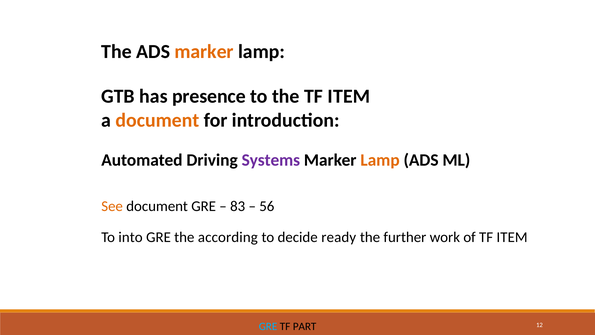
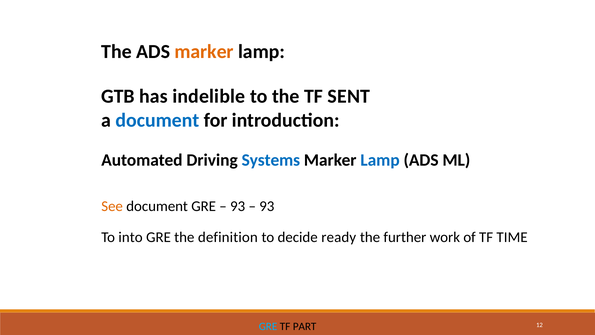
presence: presence -> indelible (209, 96)
the TF ITEM: ITEM -> SENT (349, 96)
document colour: orange -> blue (157, 120)
Systems colour: purple -> blue (271, 160)
Lamp colour: orange -> blue (380, 160)
83: 83 -> 93 (238, 206)
56: 56 -> 93 (267, 206)
according: according -> definition (228, 237)
of TF ITEM: ITEM -> TIME (512, 237)
